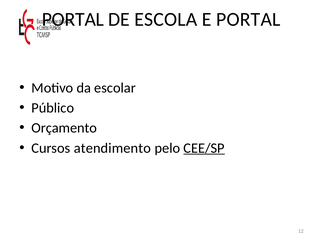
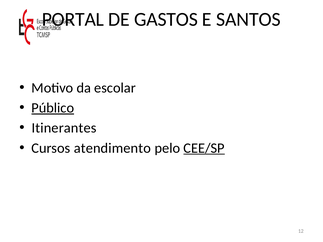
ESCOLA: ESCOLA -> GASTOS (166, 19)
E PORTAL: PORTAL -> SANTOS (248, 19)
Público underline: none -> present (53, 108)
Orçamento: Orçamento -> Itinerantes (64, 128)
